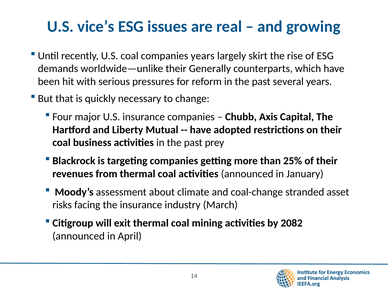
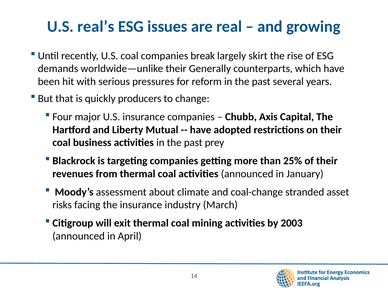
vice’s: vice’s -> real’s (96, 27)
companies years: years -> break (203, 56)
necessary: necessary -> producers (140, 99)
2082: 2082 -> 2003 (292, 223)
